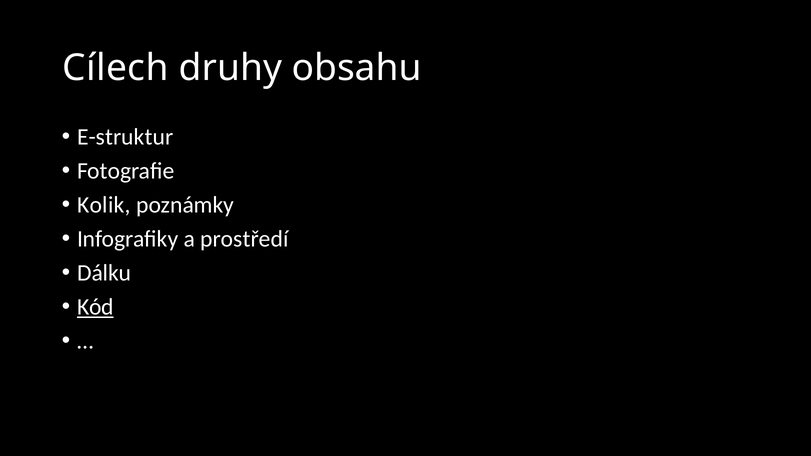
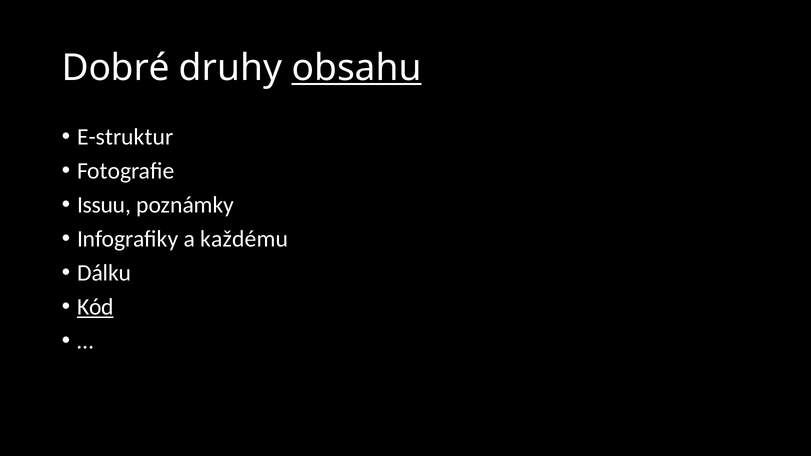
Cílech: Cílech -> Dobré (116, 68)
obsahu underline: none -> present (357, 68)
Kolik: Kolik -> Issuu (104, 205)
prostředí: prostředí -> každému (244, 239)
